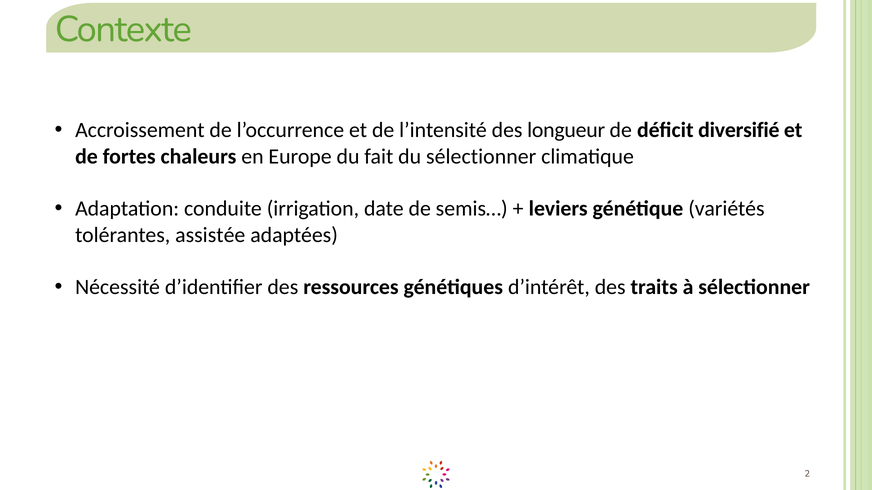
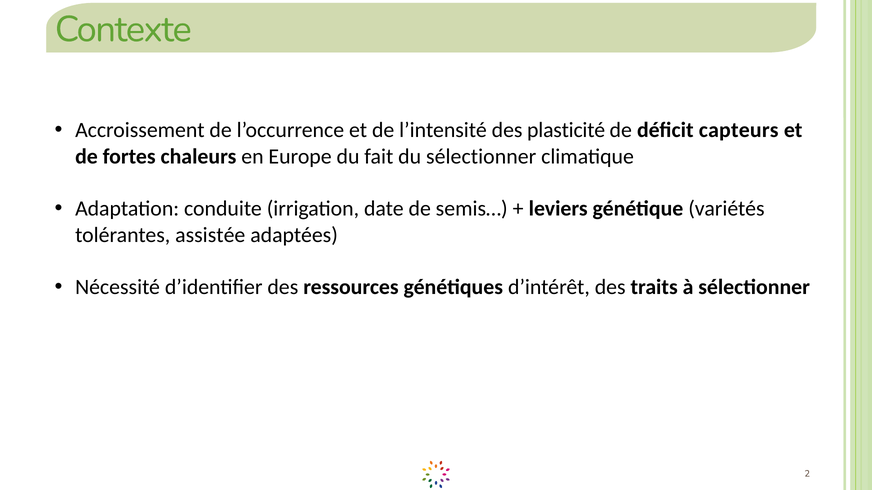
longueur: longueur -> plasticité (566, 130)
diversifié: diversifié -> capteurs (739, 130)
